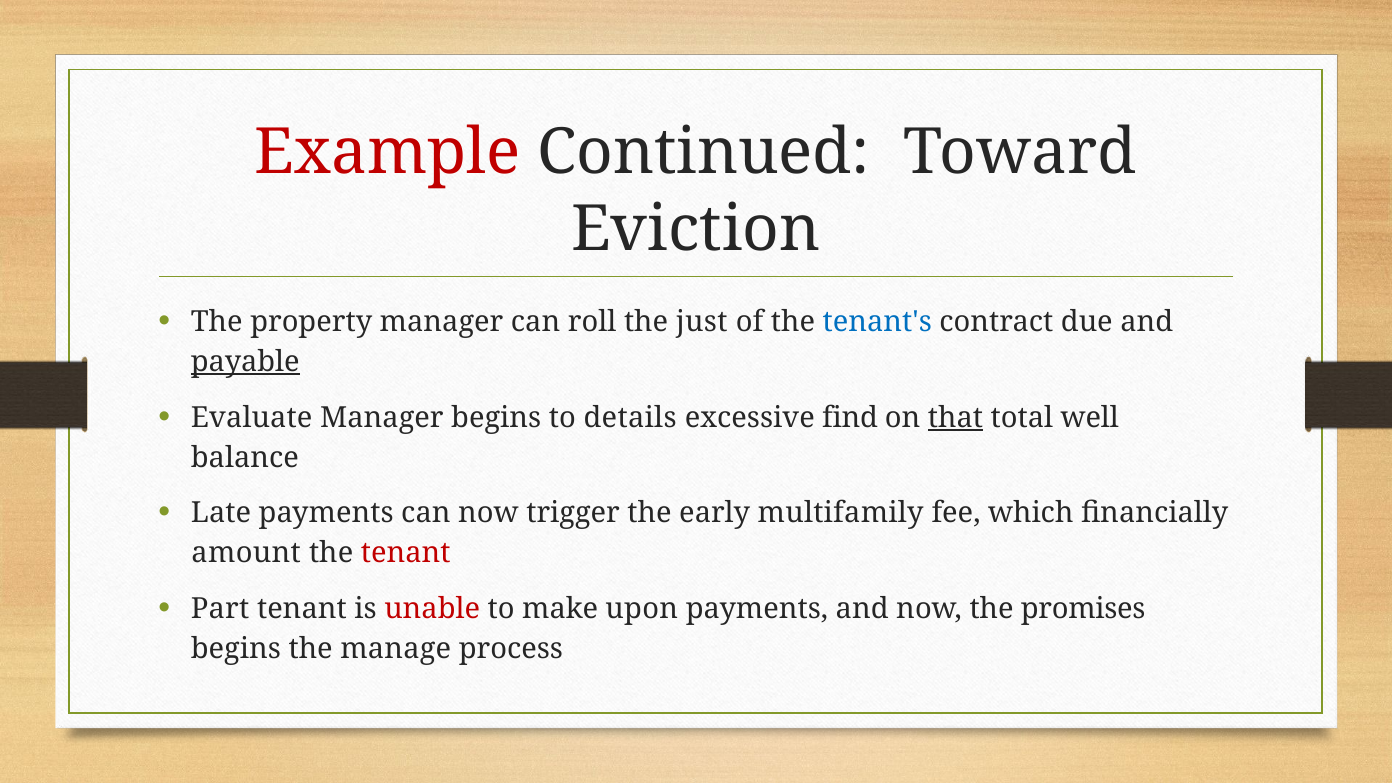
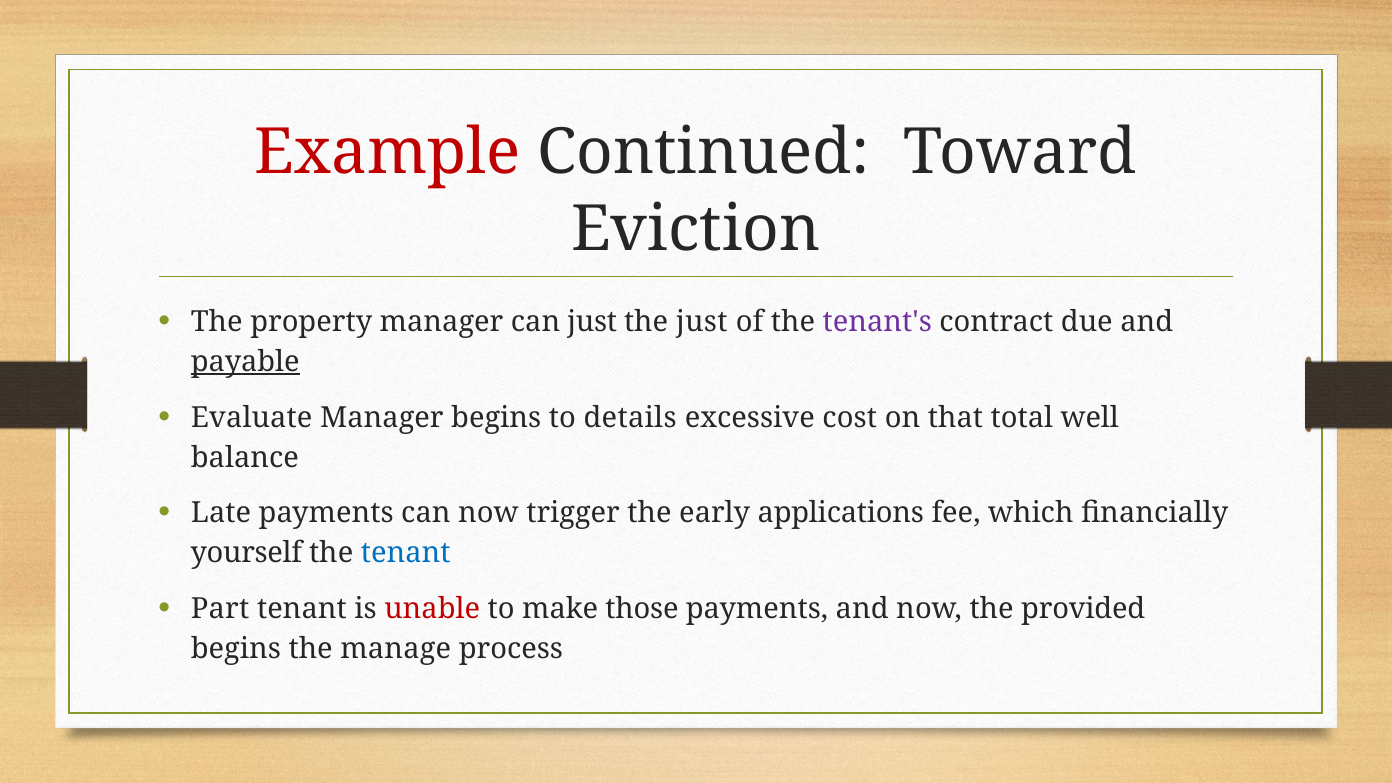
can roll: roll -> just (592, 322)
tenant's colour: blue -> purple (877, 322)
find: find -> cost (850, 418)
that underline: present -> none (955, 418)
multifamily: multifamily -> applications (841, 513)
amount: amount -> yourself (246, 553)
tenant colour: red -> blue (406, 553)
upon: upon -> those (642, 609)
promises: promises -> provided (1083, 609)
